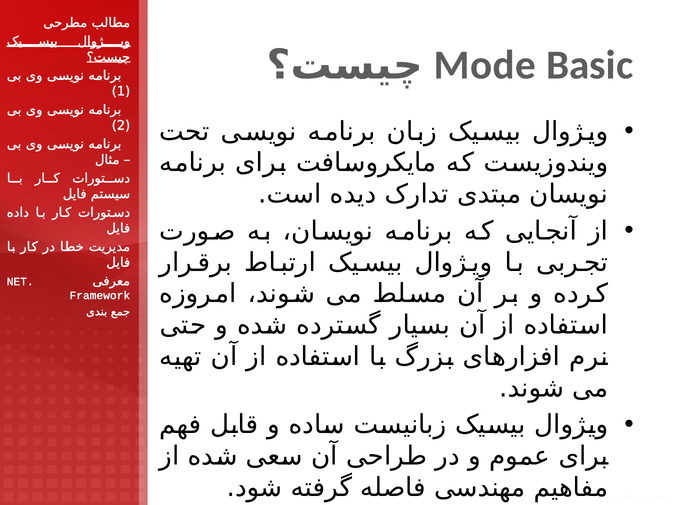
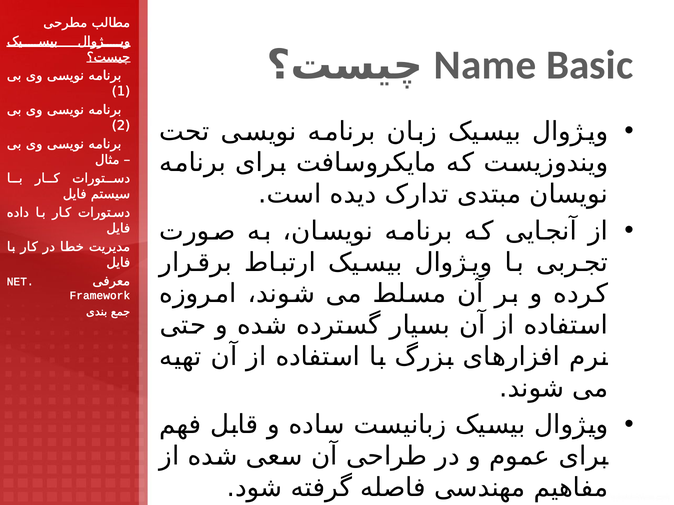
Mode: Mode -> Name (485, 65)
